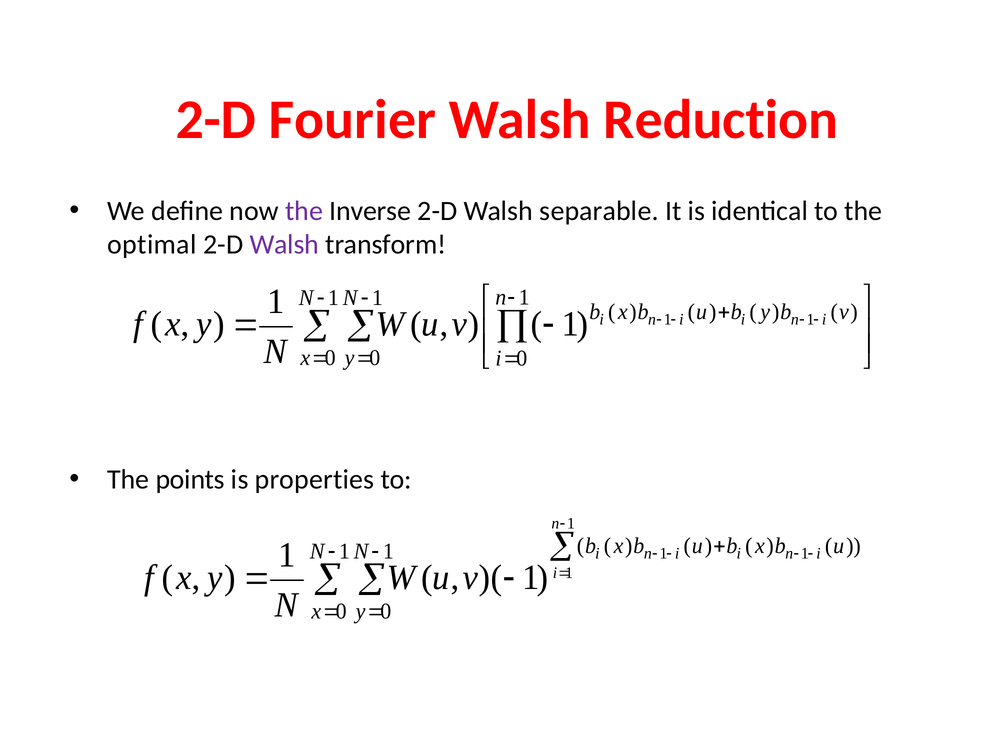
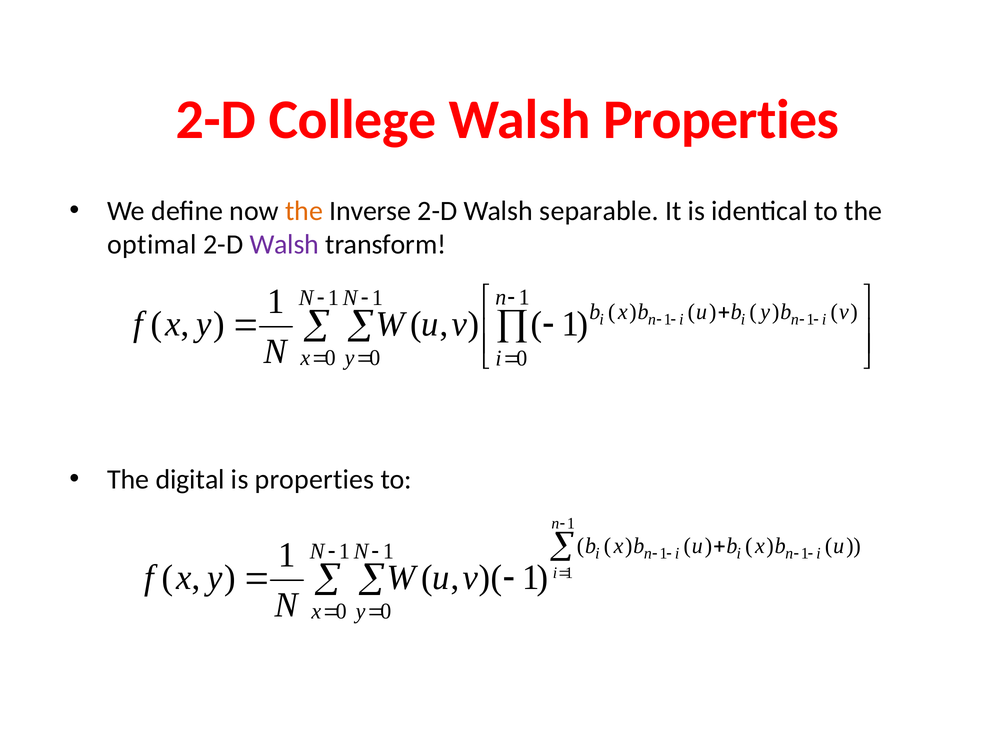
Fourier: Fourier -> College (353, 120)
Walsh Reduction: Reduction -> Properties (721, 120)
the colour: purple -> orange (304, 211)
points: points -> digital (190, 479)
